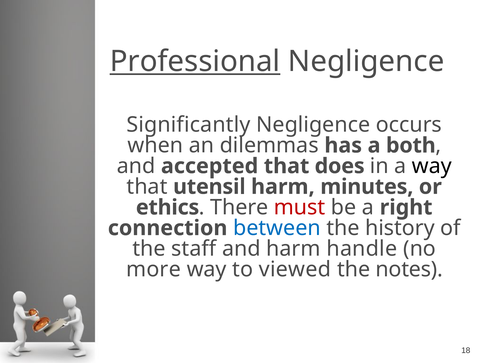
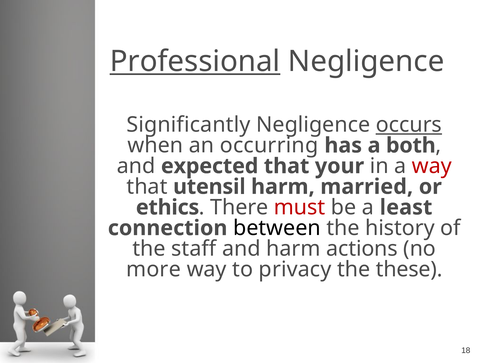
occurs underline: none -> present (409, 125)
dilemmas: dilemmas -> occurring (269, 145)
accepted: accepted -> expected (210, 166)
does: does -> your (340, 166)
way colour: black -> red (432, 166)
minutes: minutes -> married (367, 187)
right: right -> least (406, 207)
between colour: blue -> black (277, 228)
handle: handle -> actions (362, 249)
viewed: viewed -> privacy (295, 269)
notes: notes -> these (409, 269)
